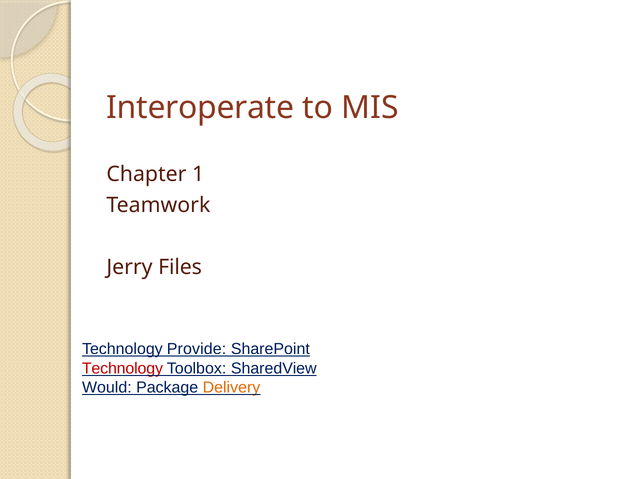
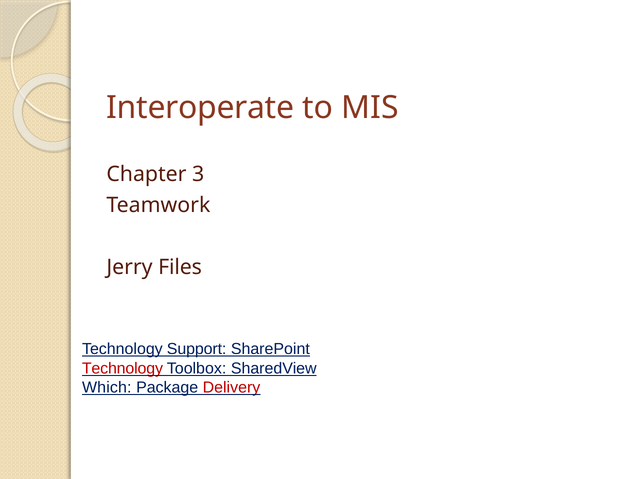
1: 1 -> 3 (198, 174)
Provide: Provide -> Support (197, 349)
Would: Would -> Which (107, 388)
Delivery colour: orange -> red (231, 388)
